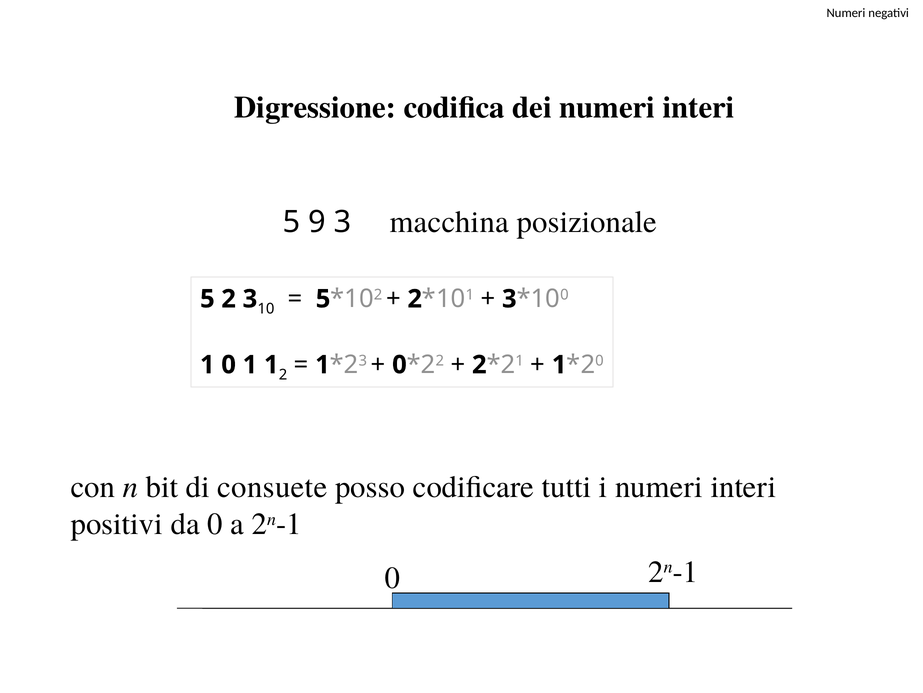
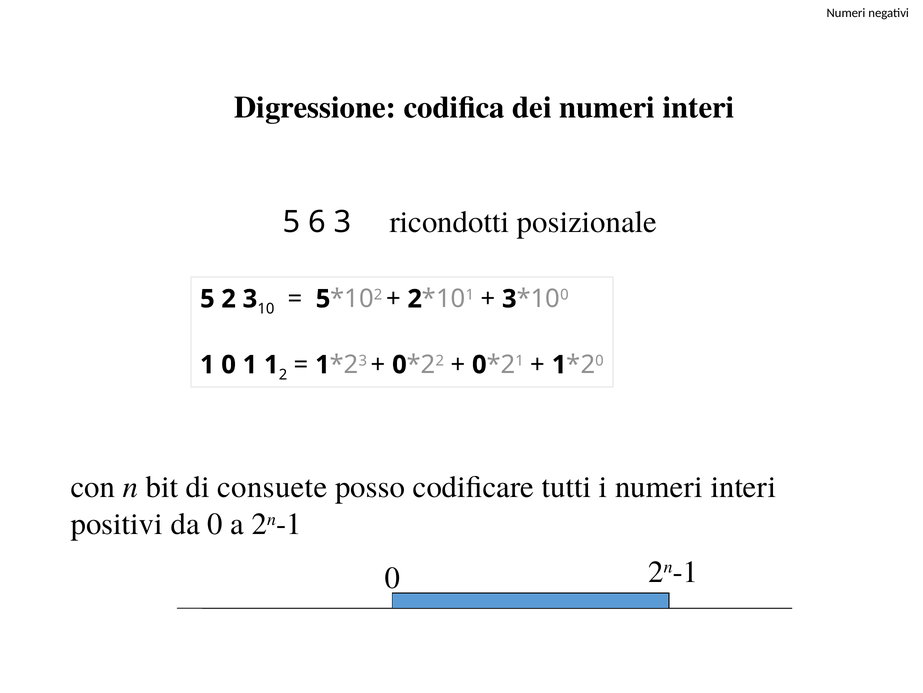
9: 9 -> 6 (317, 222)
macchina: macchina -> ricondotti (449, 222)
2: 2 -> 0 (479, 364)
